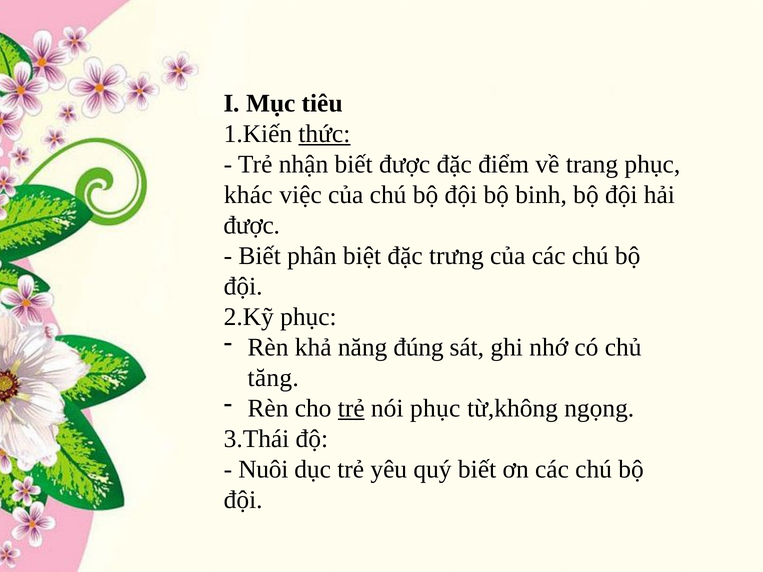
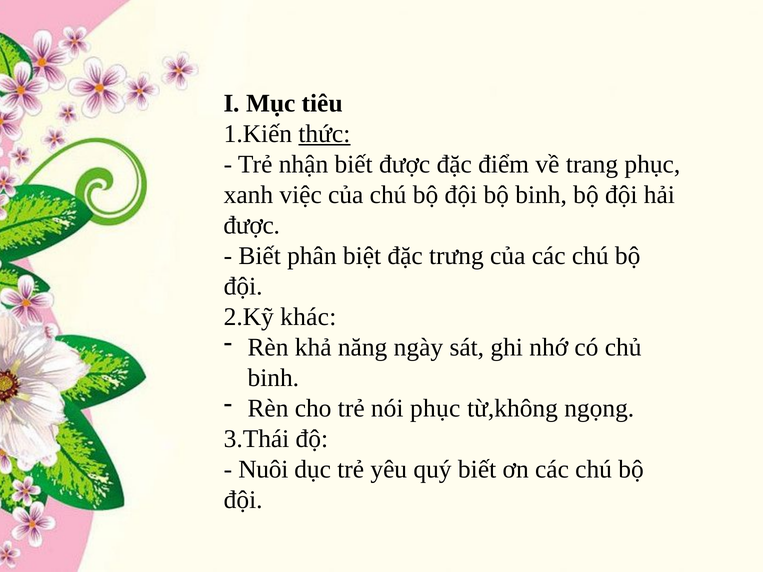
khác: khác -> xanh (248, 195)
2.Kỹ phục: phục -> khác (308, 317)
đúng: đúng -> ngày (418, 348)
tăng: tăng -> binh (273, 378)
trẻ underline: present -> none (351, 409)
